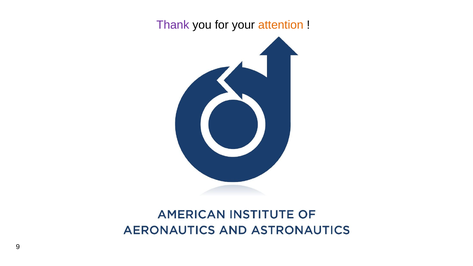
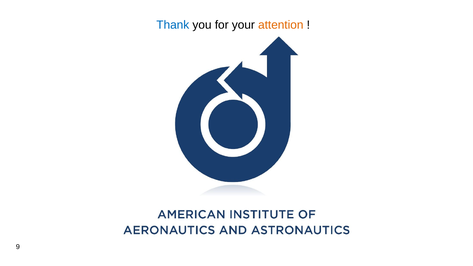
Thank colour: purple -> blue (173, 25)
